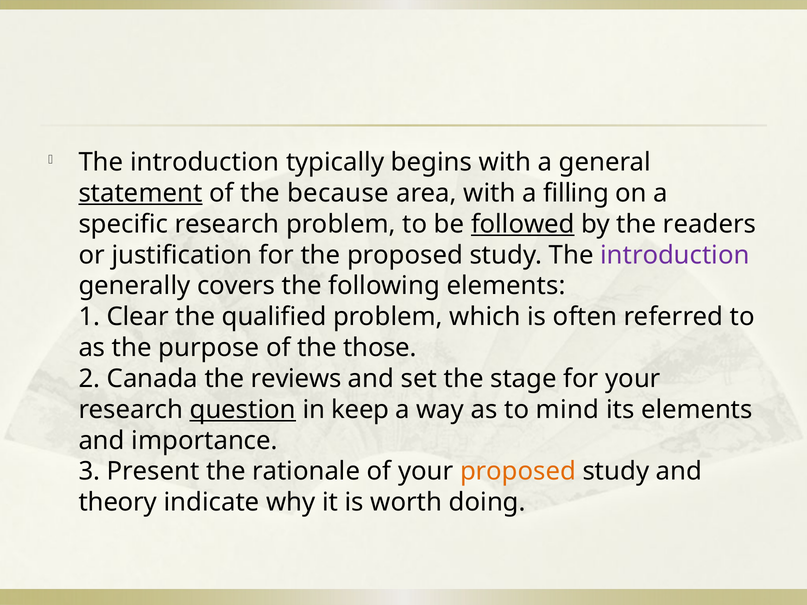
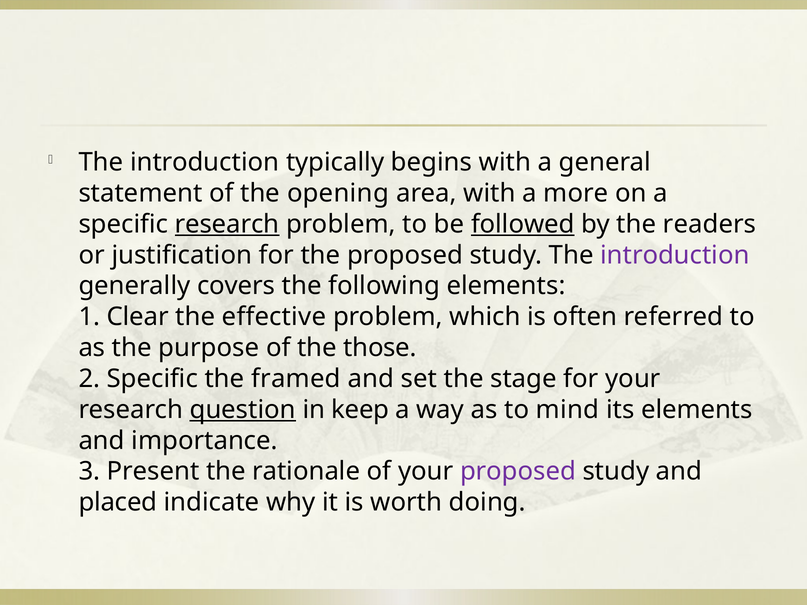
statement underline: present -> none (140, 193)
because: because -> opening (338, 193)
filling: filling -> more (576, 193)
research underline: none -> present (227, 224)
qualified: qualified -> effective (274, 317)
2 Canada: Canada -> Specific (152, 379)
reviews: reviews -> framed (296, 379)
proposed colour: orange -> purple (518, 472)
theory: theory -> placed (118, 503)
